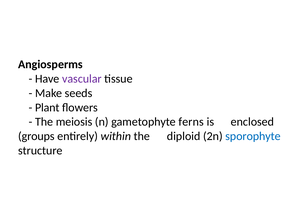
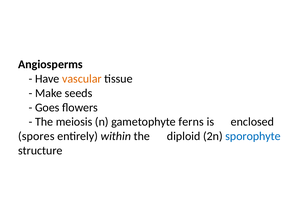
vascular colour: purple -> orange (82, 79)
Plant: Plant -> Goes (47, 107)
groups: groups -> spores (36, 136)
